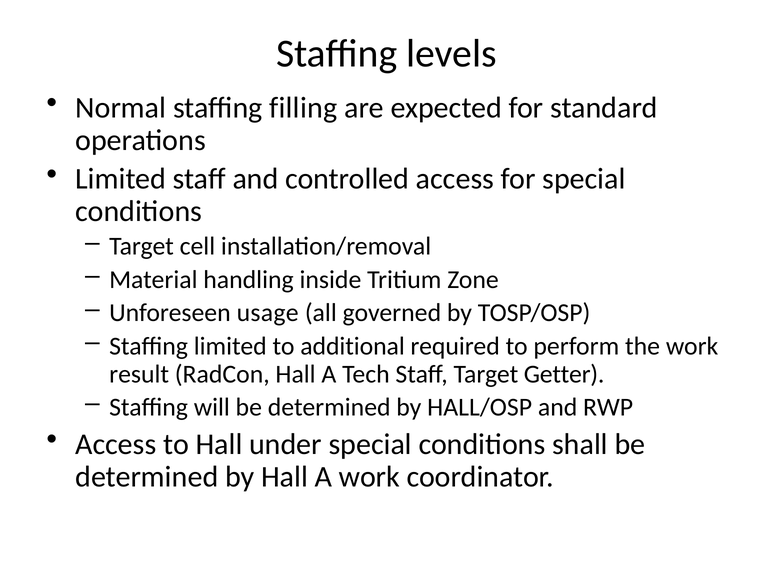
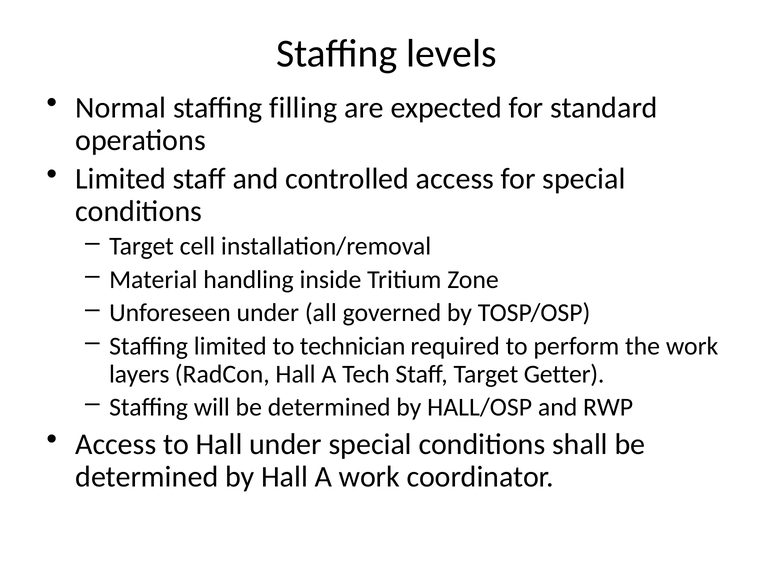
Unforeseen usage: usage -> under (268, 313)
additional: additional -> technician (353, 346)
result: result -> layers (139, 374)
